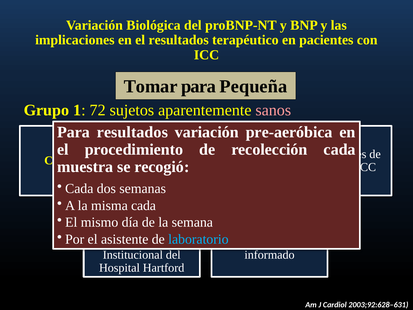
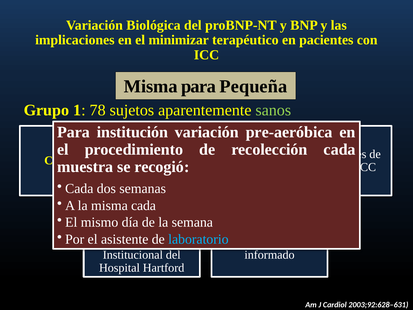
el resultados: resultados -> minimizar (179, 40)
Tomar: Tomar -> Misma (151, 86)
72: 72 -> 78 (98, 110)
sanos colour: pink -> light green (273, 110)
Para resultados: resultados -> institución (133, 132)
